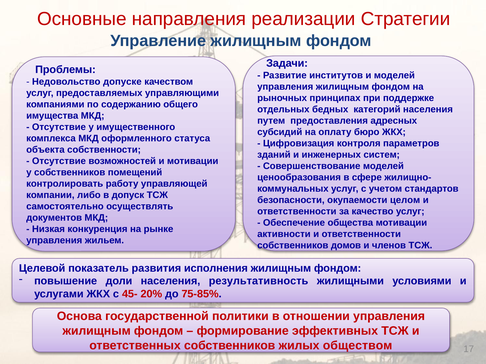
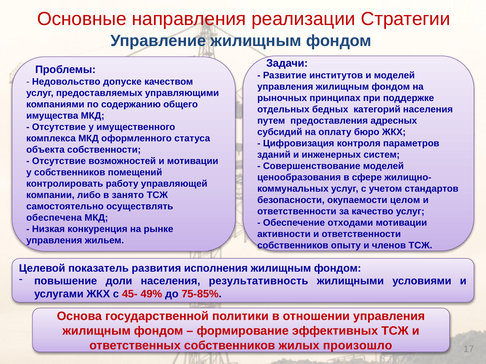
допуск: допуск -> занято (128, 195)
документов: документов -> обеспечена (54, 218)
общества: общества -> отходами (350, 223)
домов: домов -> опыту (346, 246)
20%: 20% -> 49% (151, 294)
обществом: обществом -> произошло (358, 346)
